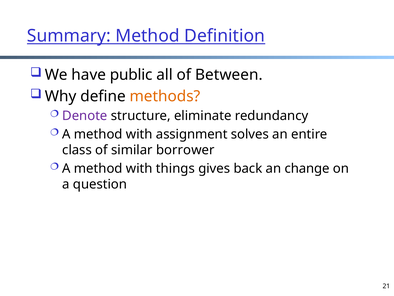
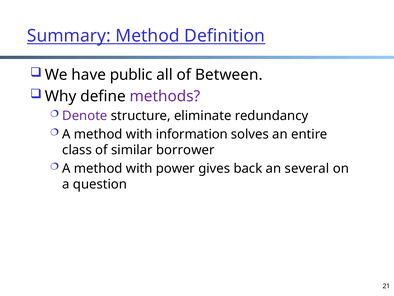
methods colour: orange -> purple (165, 96)
assignment: assignment -> information (192, 134)
things: things -> power (175, 168)
change: change -> several (307, 168)
